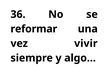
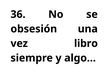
reformar: reformar -> obsesión (34, 29)
vivir: vivir -> libro (86, 43)
